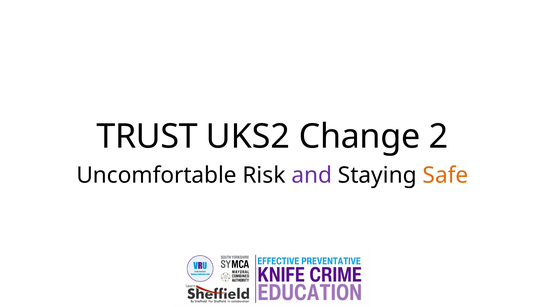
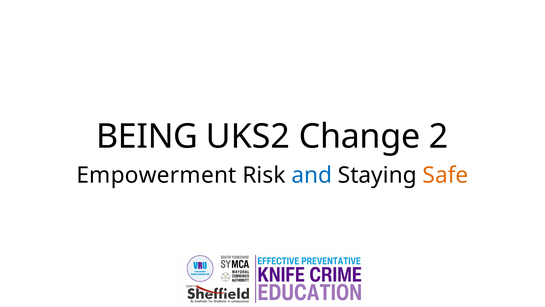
TRUST: TRUST -> BEING (147, 136)
Uncomfortable: Uncomfortable -> Empowerment (156, 175)
and colour: purple -> blue (312, 175)
